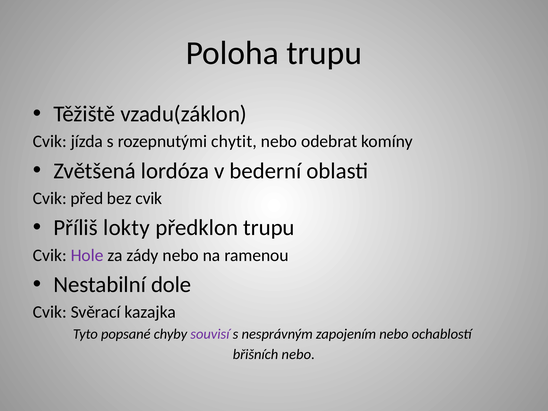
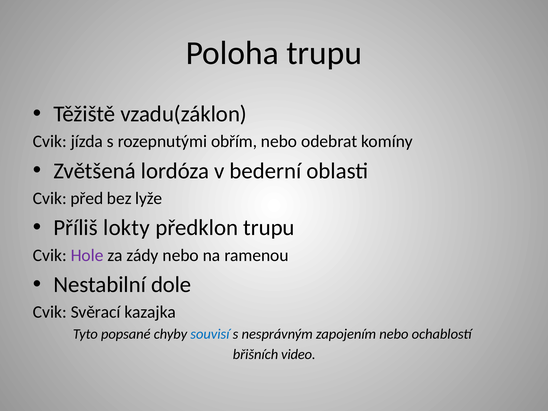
chytit: chytit -> obřím (234, 141)
bez cvik: cvik -> lyže (149, 198)
souvisí colour: purple -> blue (210, 334)
břišních nebo: nebo -> video (298, 355)
